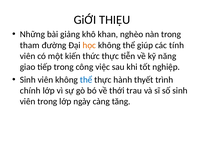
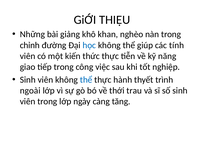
tham: tham -> chỉnh (30, 45)
học colour: orange -> blue (89, 45)
chính: chính -> ngoài (30, 91)
